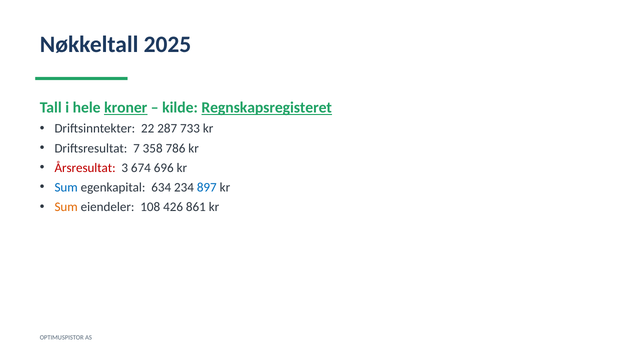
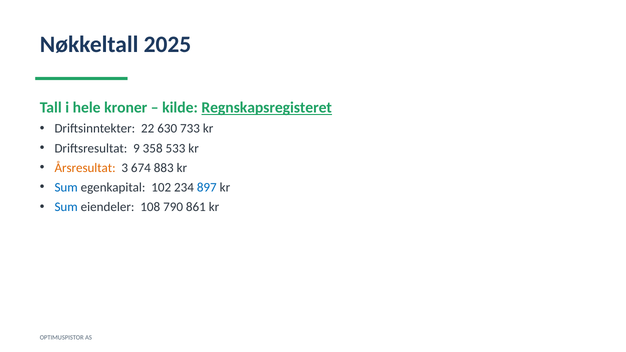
kroner underline: present -> none (126, 108)
287: 287 -> 630 (167, 129)
7: 7 -> 9 (137, 148)
786: 786 -> 533 (175, 148)
Årsresultat colour: red -> orange (85, 168)
696: 696 -> 883 (164, 168)
634: 634 -> 102 (161, 187)
Sum colour: orange -> blue (66, 207)
426: 426 -> 790 (173, 207)
